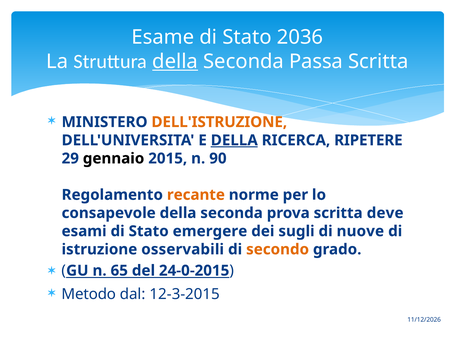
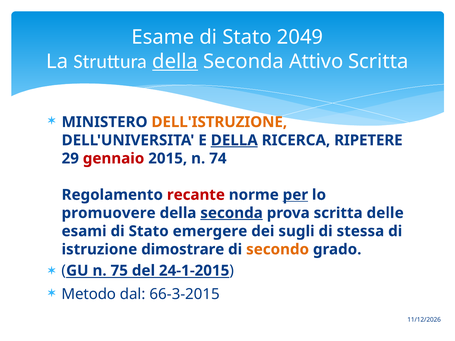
2036: 2036 -> 2049 (300, 37)
Passa: Passa -> Attivo (316, 62)
gennaio colour: black -> red (114, 159)
90: 90 -> 74 (218, 159)
recante colour: orange -> red (196, 195)
per underline: none -> present (295, 195)
consapevole: consapevole -> promuovere (109, 213)
seconda underline: none -> present (232, 213)
deve: deve -> delle (385, 213)
nuove: nuove -> stessa (360, 231)
osservabili: osservabili -> dimostrare (183, 250)
65: 65 -> 75 (119, 271)
24-0-2015: 24-0-2015 -> 24-1-2015 (194, 271)
12-3-2015: 12-3-2015 -> 66-3-2015 (185, 295)
